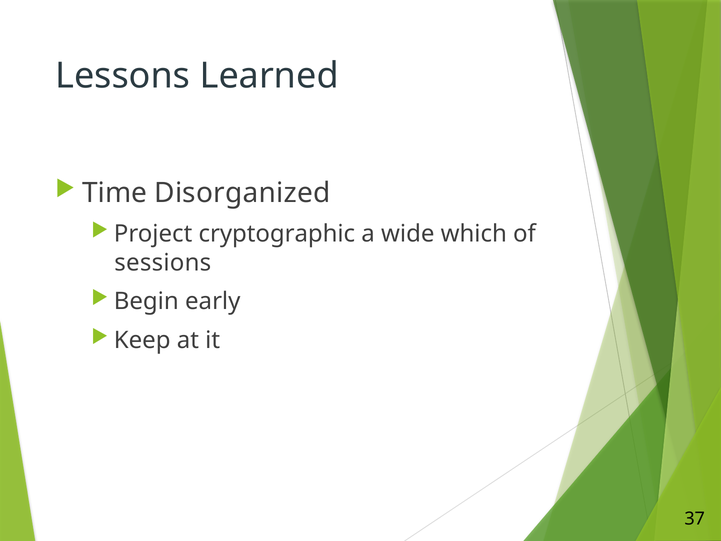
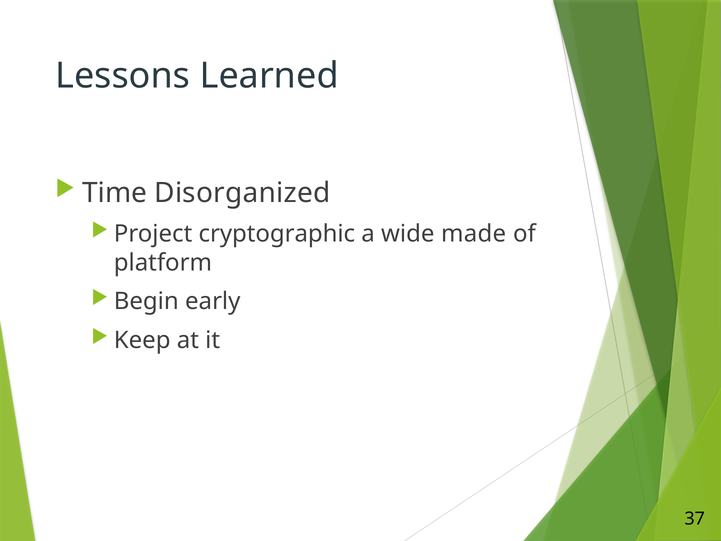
which: which -> made (474, 234)
sessions: sessions -> platform (163, 263)
